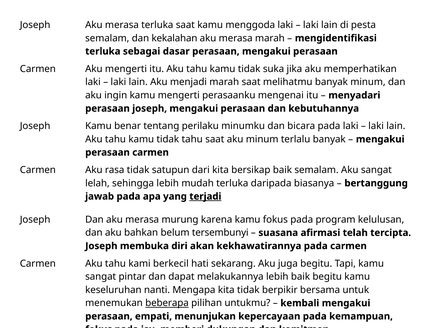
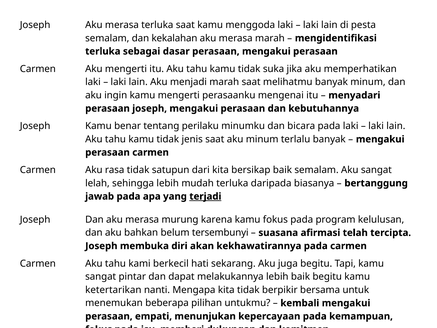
tidak tahu: tahu -> jenis (192, 139)
keseluruhan: keseluruhan -> ketertarikan (113, 290)
beberapa underline: present -> none (167, 303)
